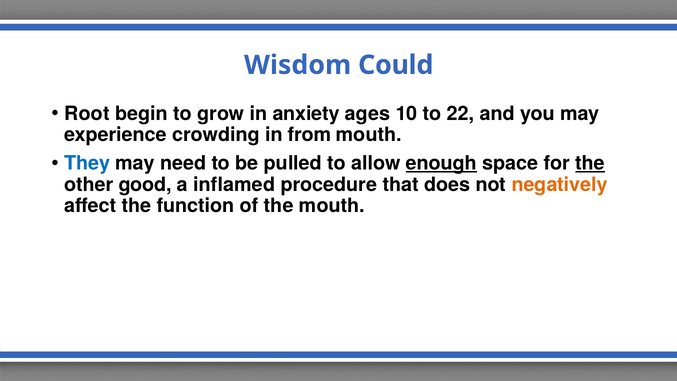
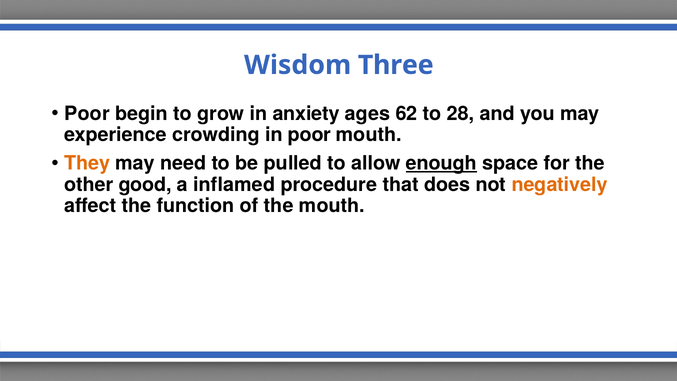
Could: Could -> Three (396, 65)
Root: Root -> Poor (87, 113)
10: 10 -> 62 (406, 113)
22: 22 -> 28 (460, 113)
in from: from -> poor (309, 135)
They colour: blue -> orange (87, 163)
the underline: present -> none (590, 163)
